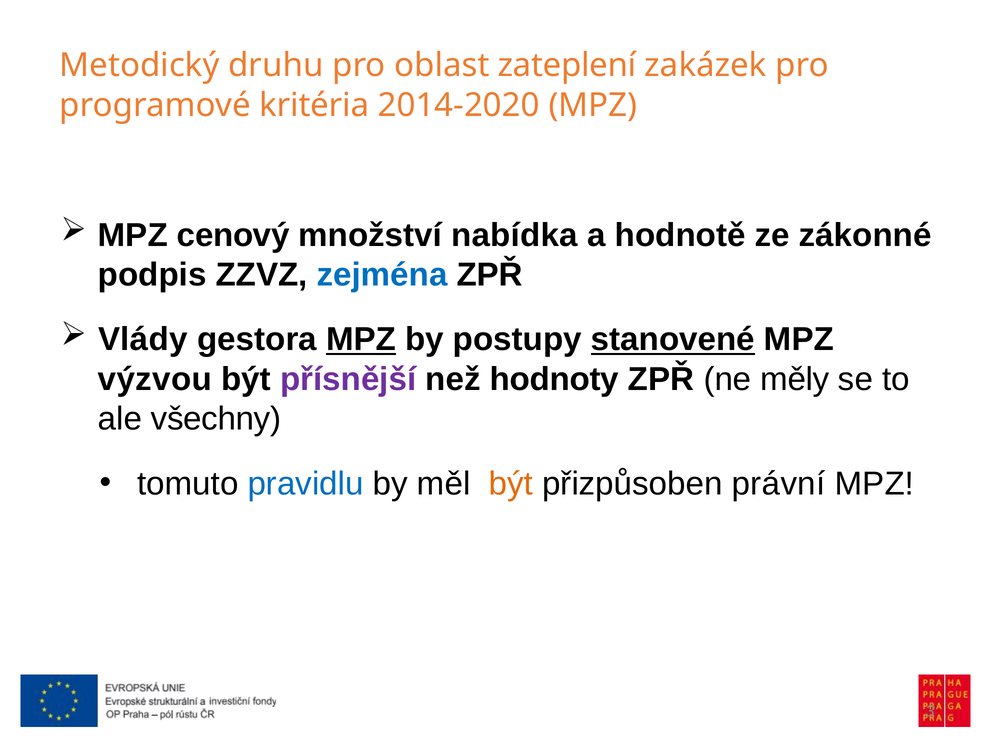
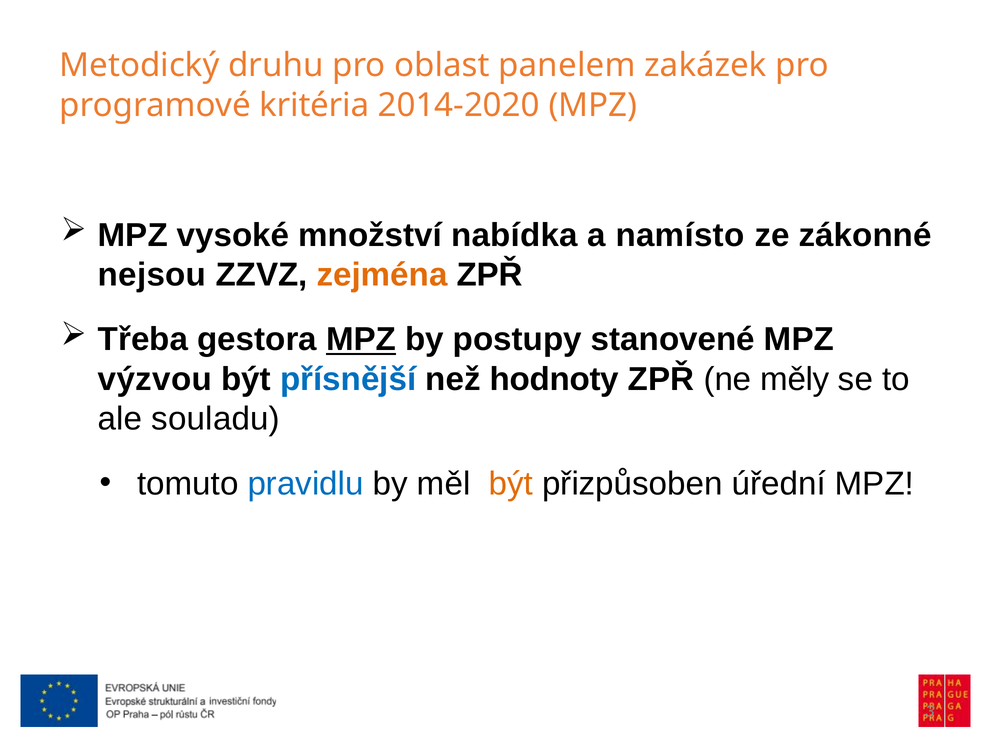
zateplení: zateplení -> panelem (567, 66)
cenový: cenový -> vysoké (233, 235)
hodnotě: hodnotě -> namísto (680, 235)
podpis: podpis -> nejsou (152, 275)
zejména colour: blue -> orange (382, 275)
Vlády: Vlády -> Třeba (143, 340)
stanovené underline: present -> none (673, 340)
přísnější colour: purple -> blue (348, 380)
všechny: všechny -> souladu (216, 419)
právní: právní -> úřední (779, 484)
